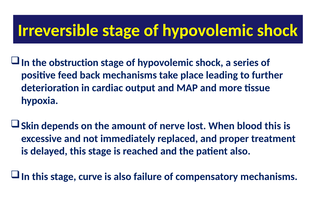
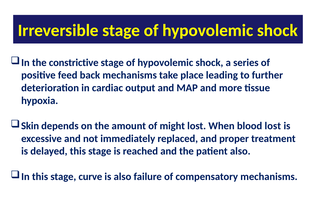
obstruction: obstruction -> constrictive (74, 62)
nerve: nerve -> might (172, 126)
blood this: this -> lost (273, 126)
